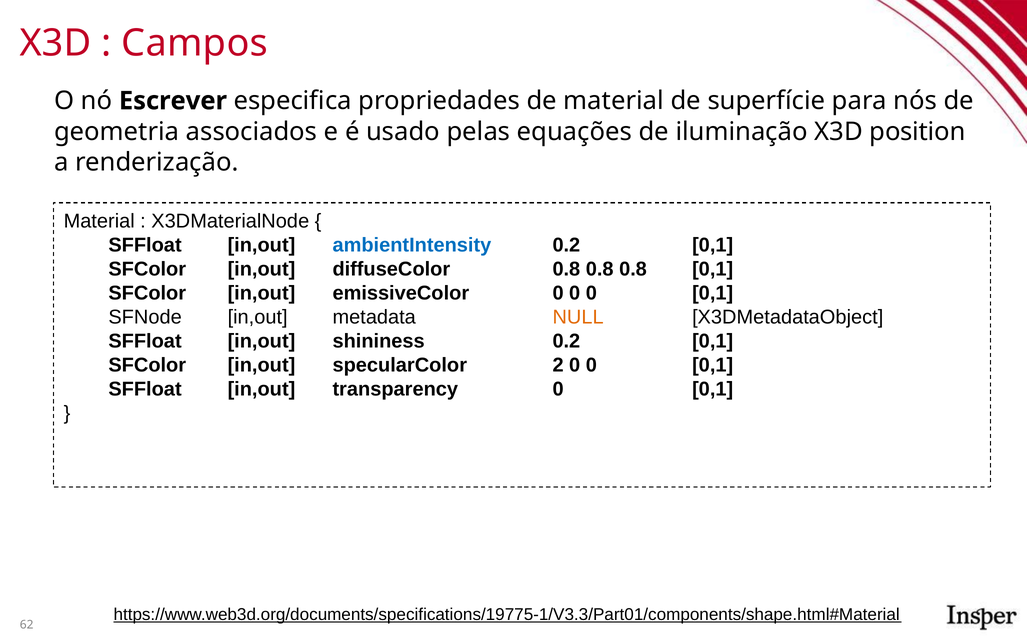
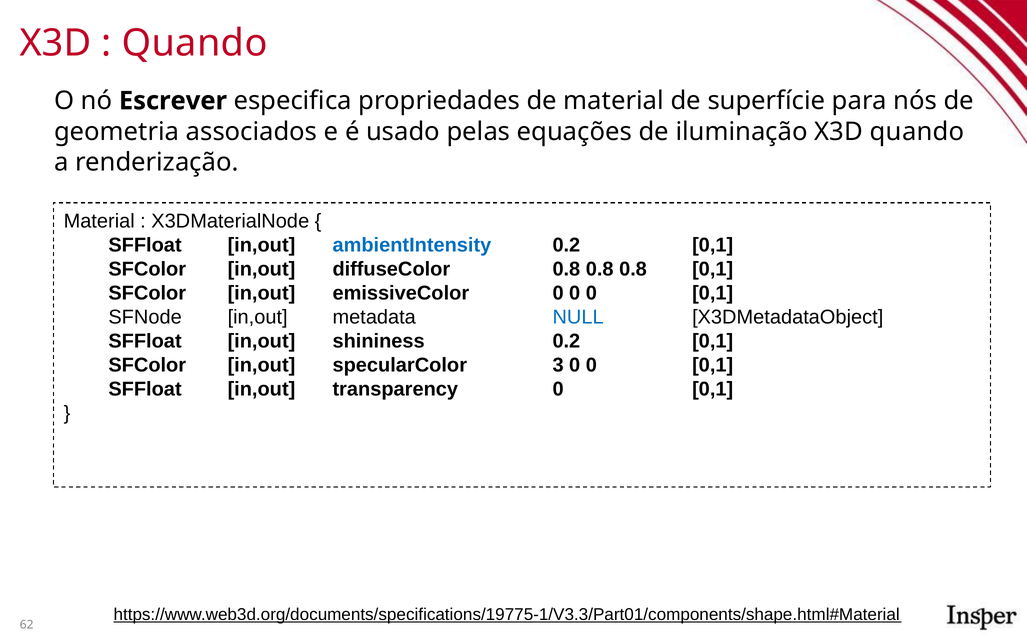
Campos: Campos -> Quando (195, 43)
X3D position: position -> quando (917, 132)
NULL colour: orange -> blue (578, 317)
2: 2 -> 3 (558, 365)
